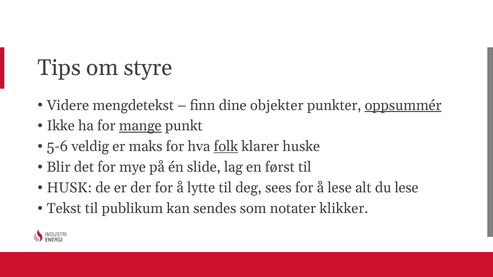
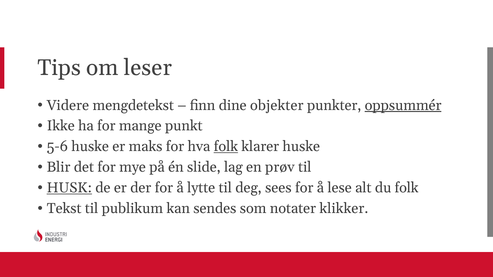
styre: styre -> leser (148, 68)
mange underline: present -> none (140, 126)
5-6 veldig: veldig -> huske (90, 147)
først: først -> prøv (280, 167)
HUSK underline: none -> present (69, 188)
du lese: lese -> folk (407, 188)
